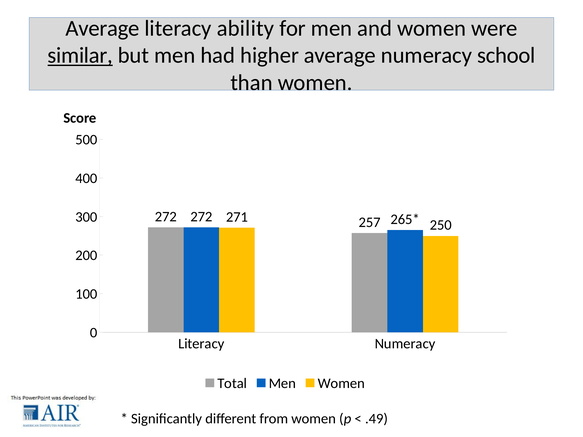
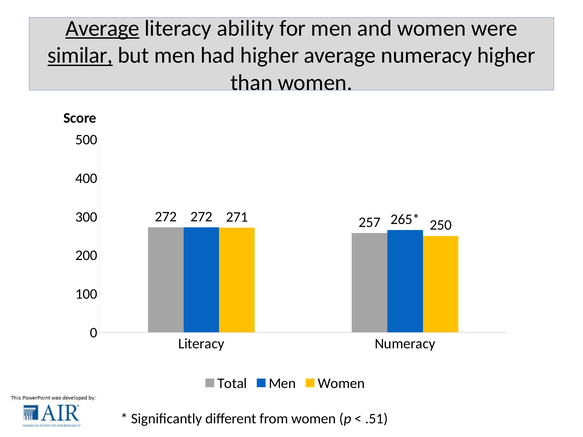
Average underline: none -> present (103, 28)
numeracy school: school -> higher (506, 56)
.49: .49 -> .51 (376, 419)
